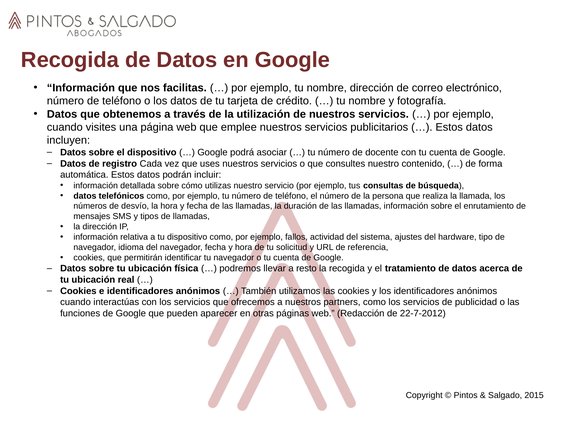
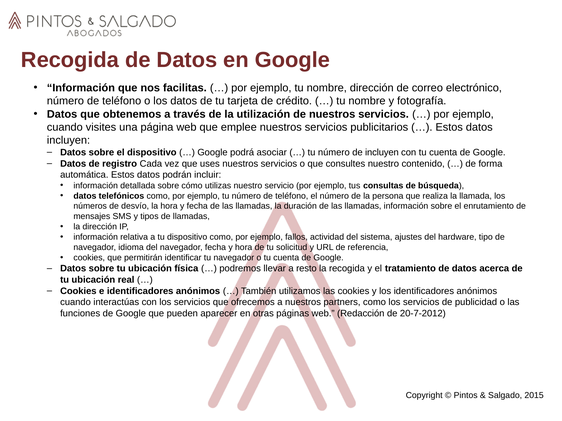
de docente: docente -> incluyen (382, 153)
22-7-2012: 22-7-2012 -> 20-7-2012 (423, 314)
